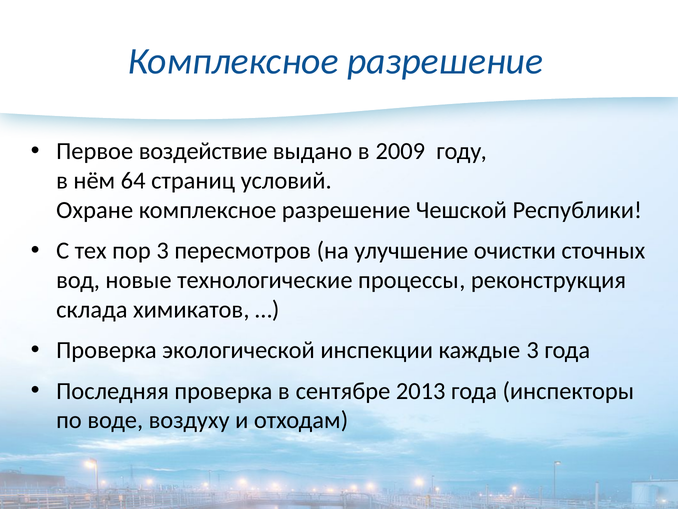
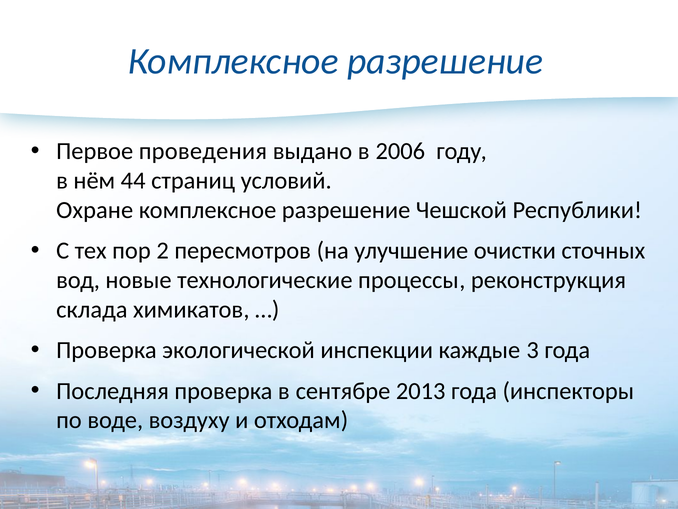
воздействие: воздействие -> проведения (203, 151)
2009: 2009 -> 2006 (400, 151)
64: 64 -> 44 (133, 181)
пор 3: 3 -> 2 (163, 251)
